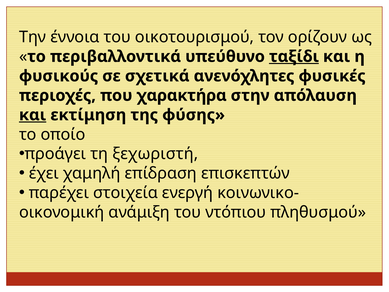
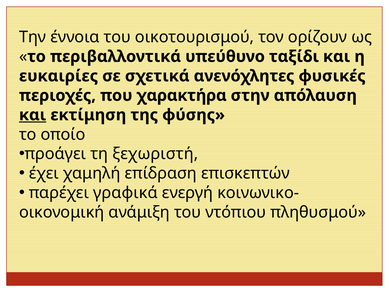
ταξίδι underline: present -> none (294, 57)
φυσικούς: φυσικούς -> ευκαιρίες (59, 76)
στοιχεία: στοιχεία -> γραφικά (125, 193)
